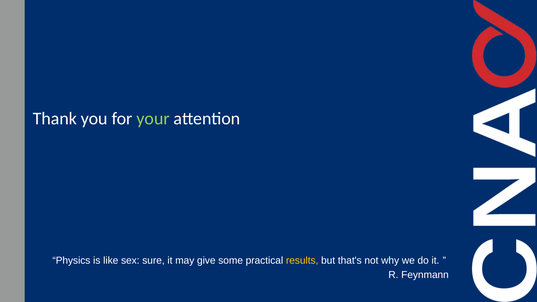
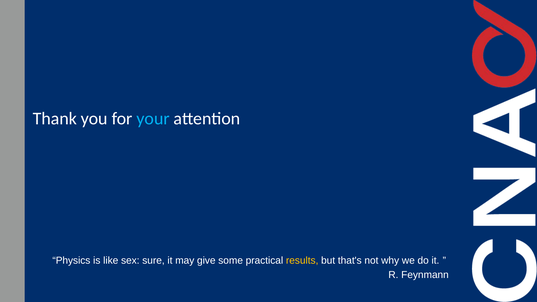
your colour: light green -> light blue (153, 119)
